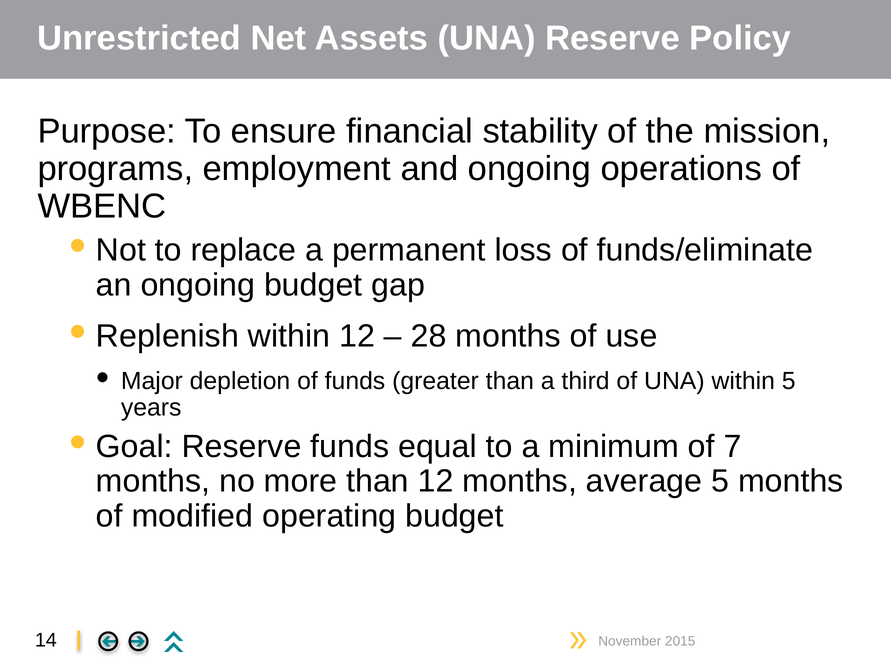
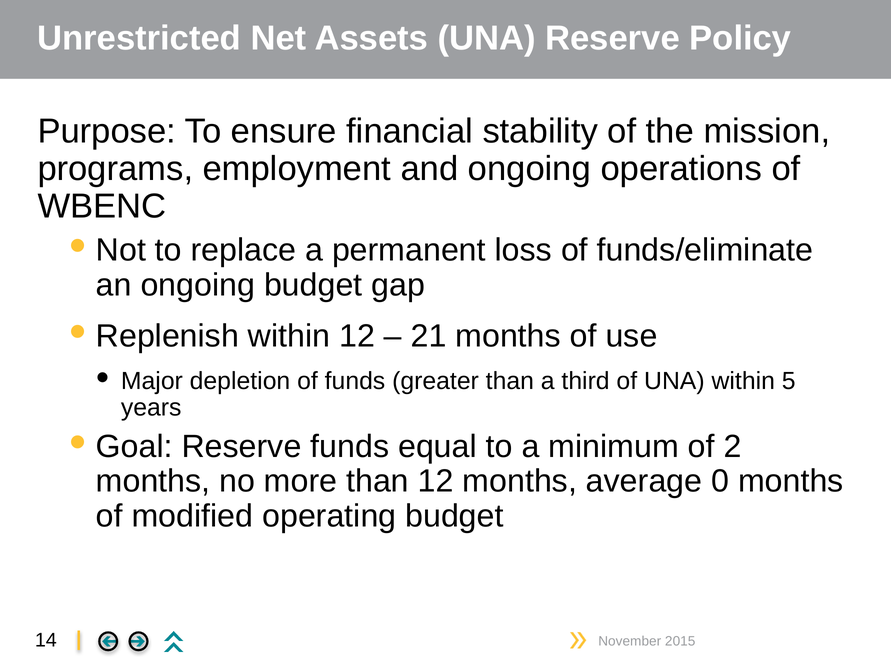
28: 28 -> 21 (429, 336)
7: 7 -> 2 (733, 447)
average 5: 5 -> 0 (720, 482)
